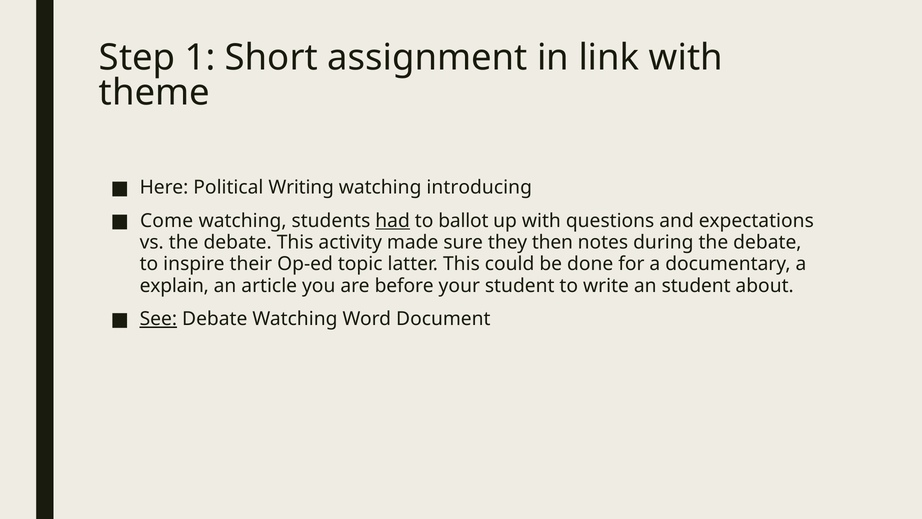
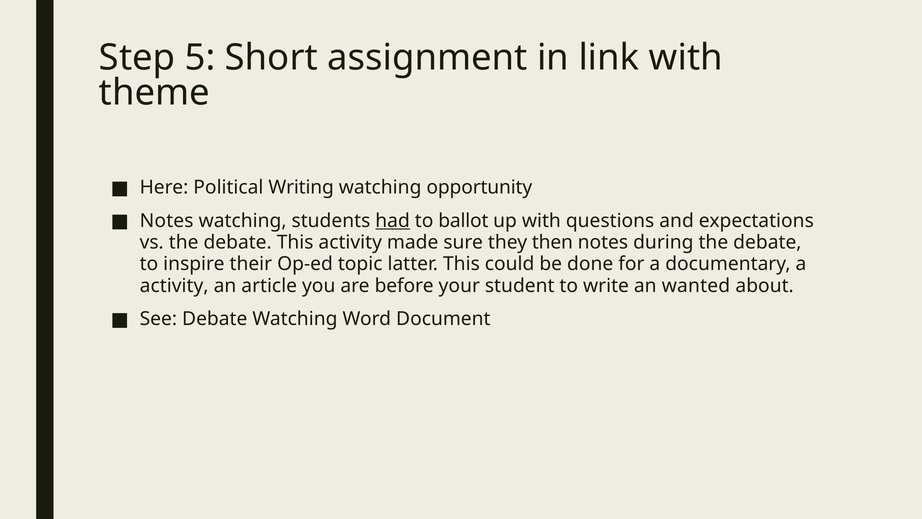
1: 1 -> 5 (200, 58)
introducing: introducing -> opportunity (479, 187)
Come: Come -> Notes (167, 221)
explain: explain -> activity (174, 286)
an student: student -> wanted (696, 286)
See underline: present -> none (158, 319)
